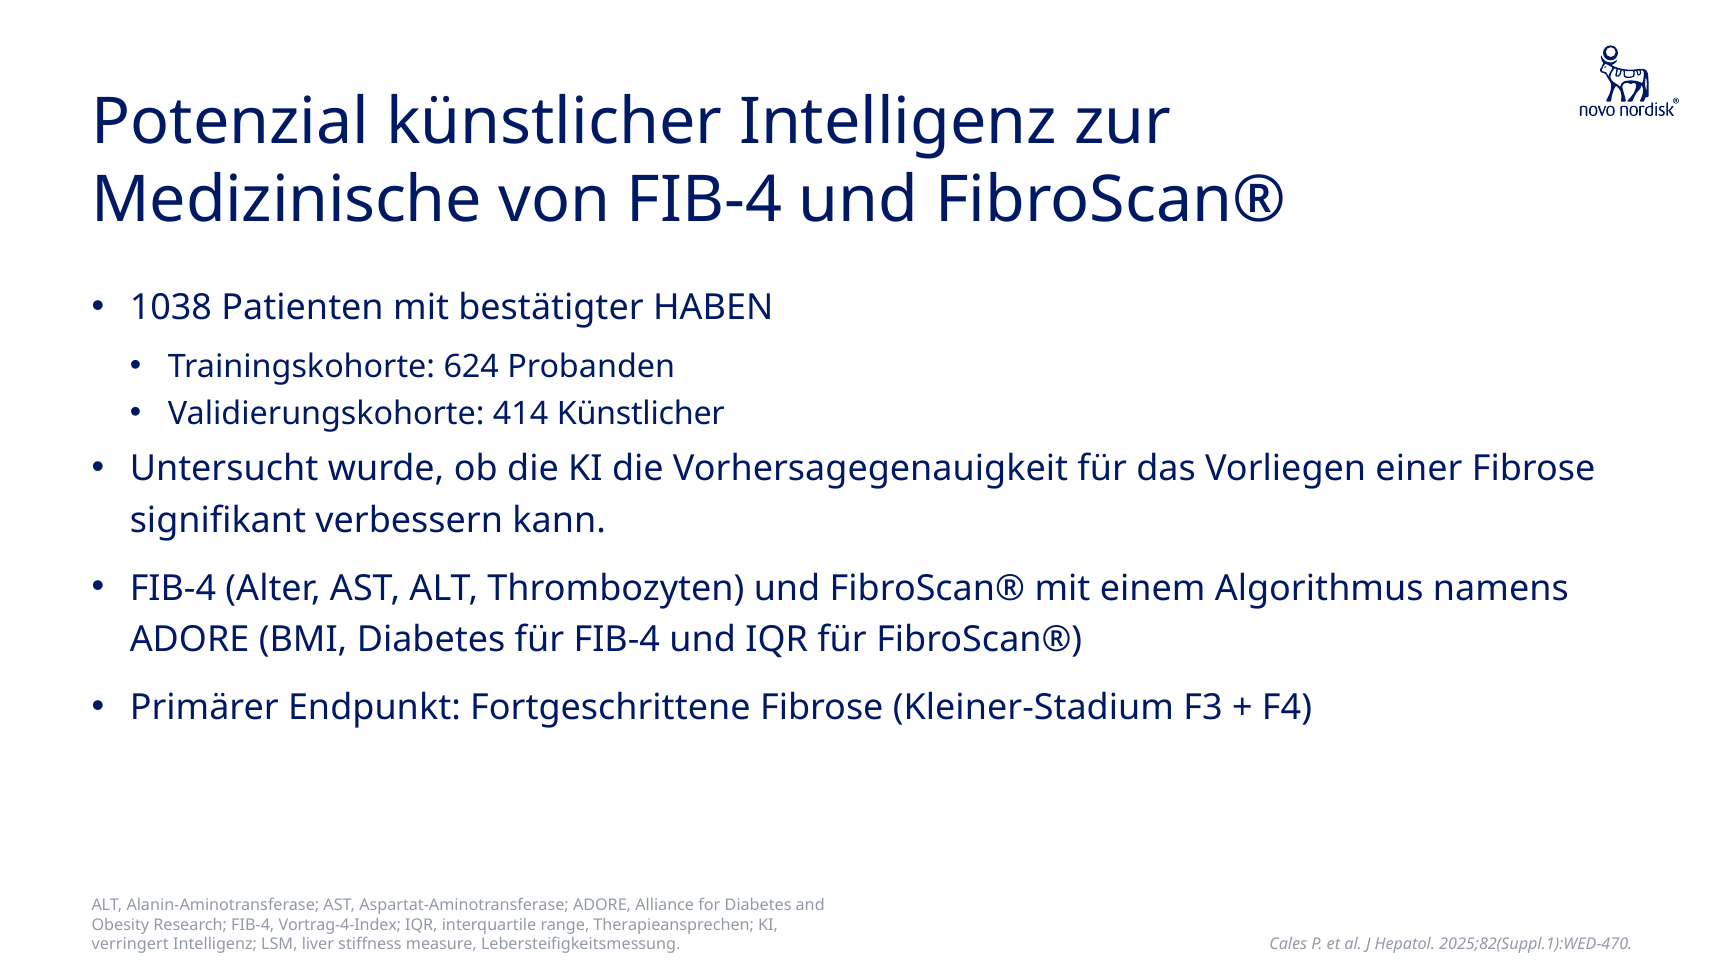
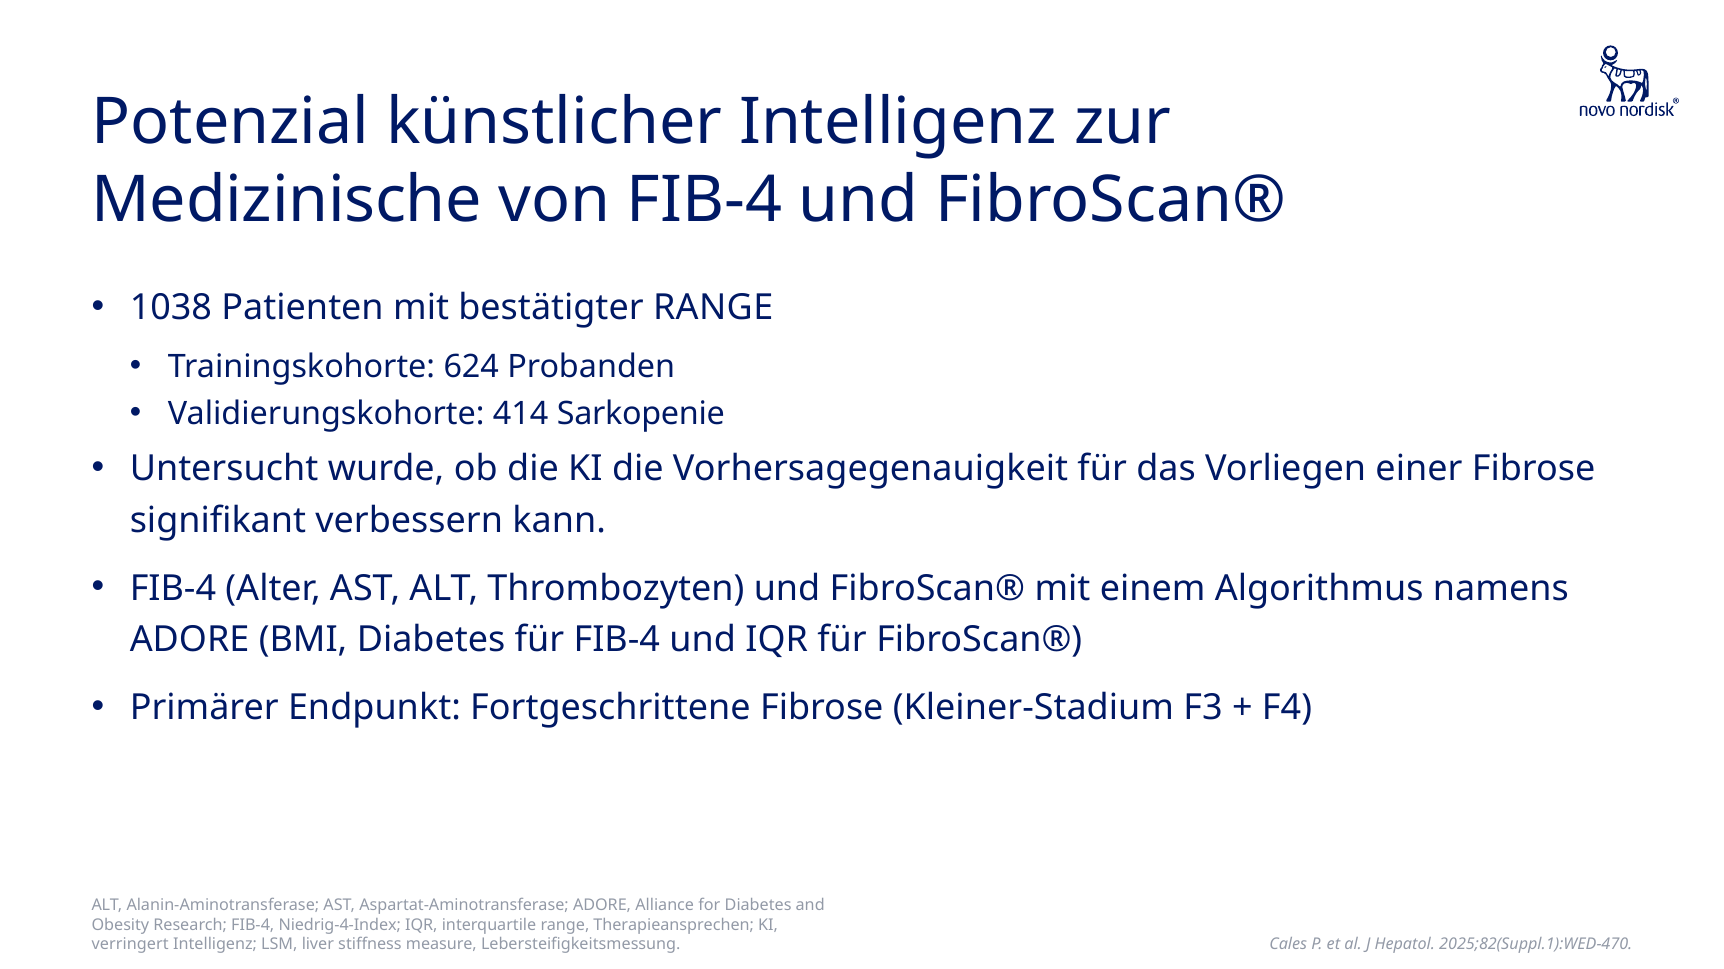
bestätigter HABEN: HABEN -> RANGE (713, 308)
414 Künstlicher: Künstlicher -> Sarkopenie (641, 414)
Vortrag-4-Index: Vortrag-4-Index -> Niedrig-4-Index (340, 926)
